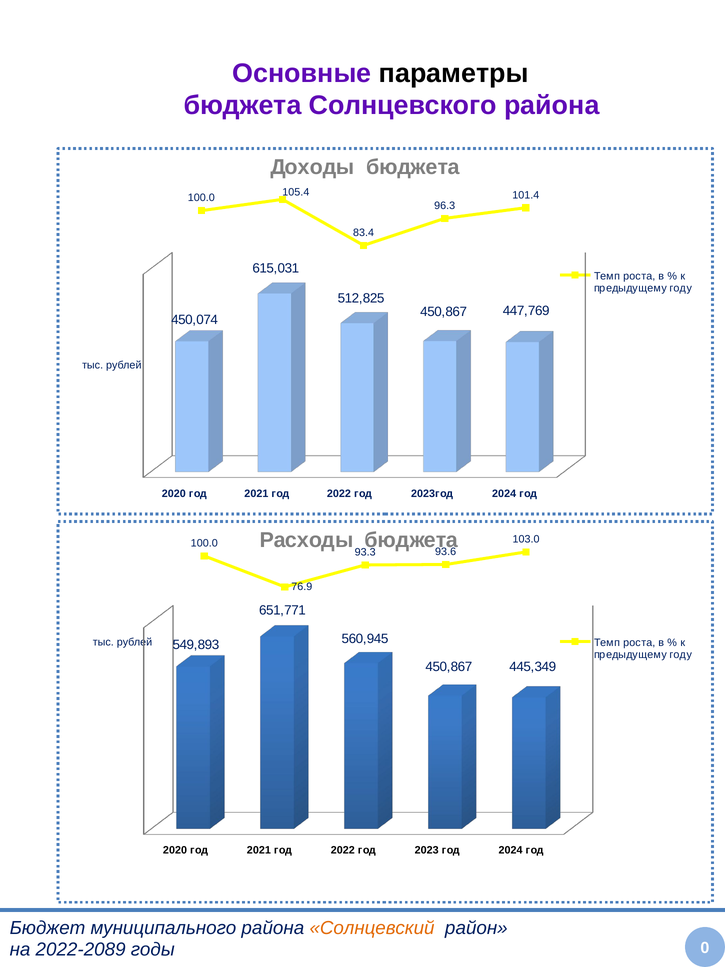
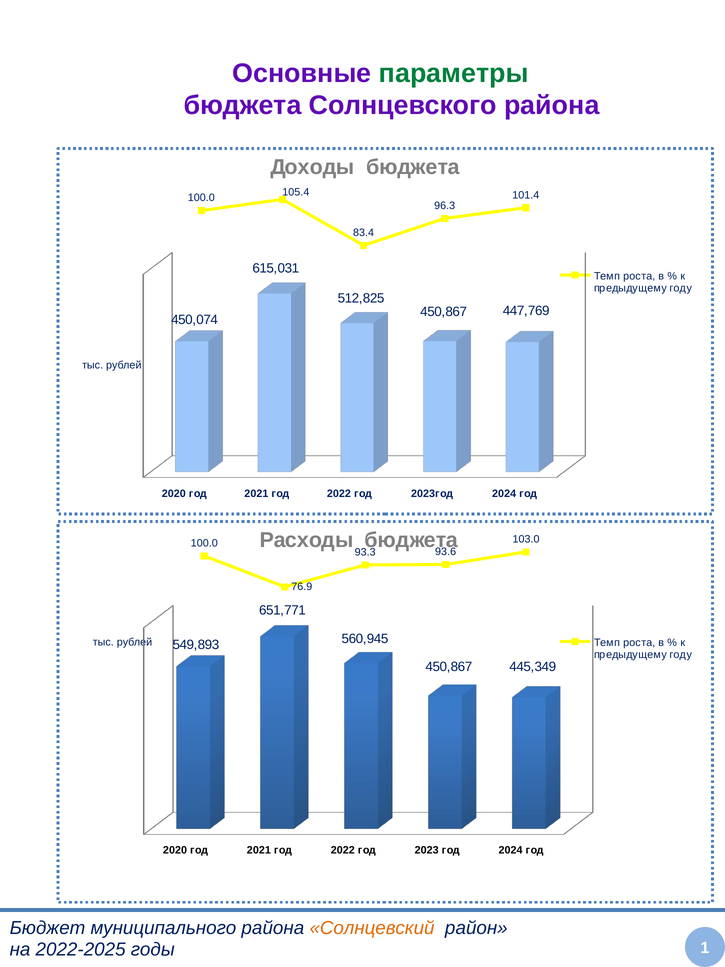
параметры colour: black -> green (454, 73)
2022-2089: 2022-2089 -> 2022-2025 (81, 949)
0: 0 -> 1 (705, 948)
